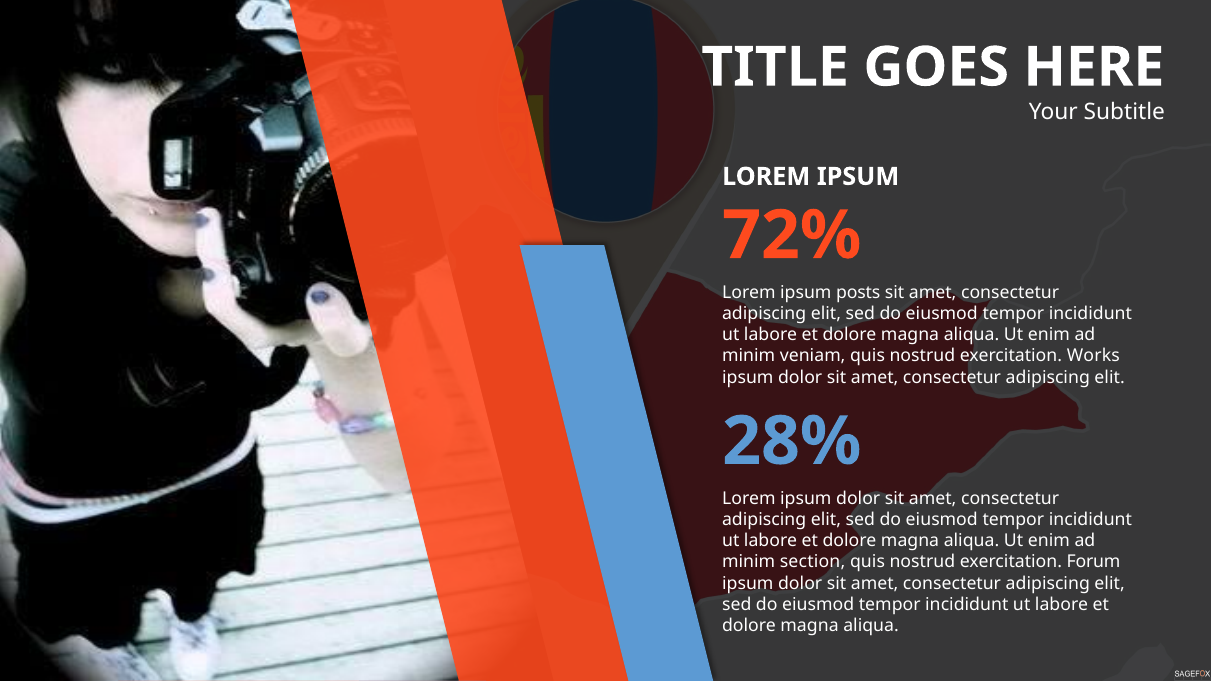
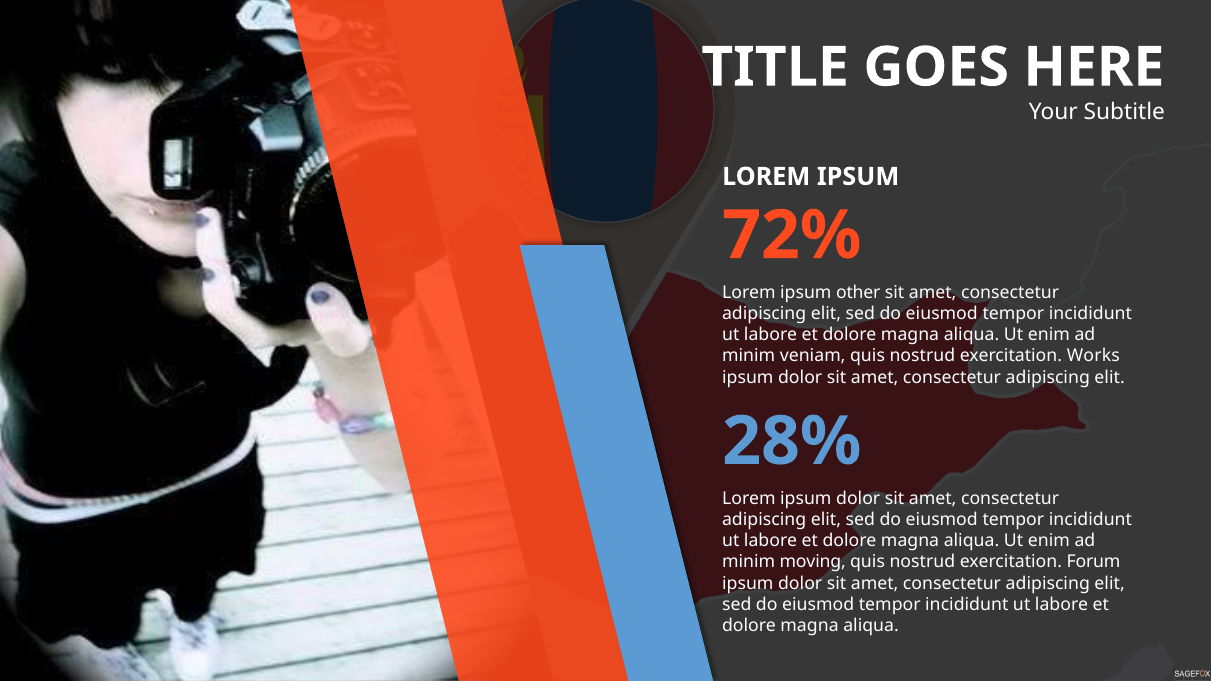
posts: posts -> other (858, 293)
section: section -> moving (813, 562)
